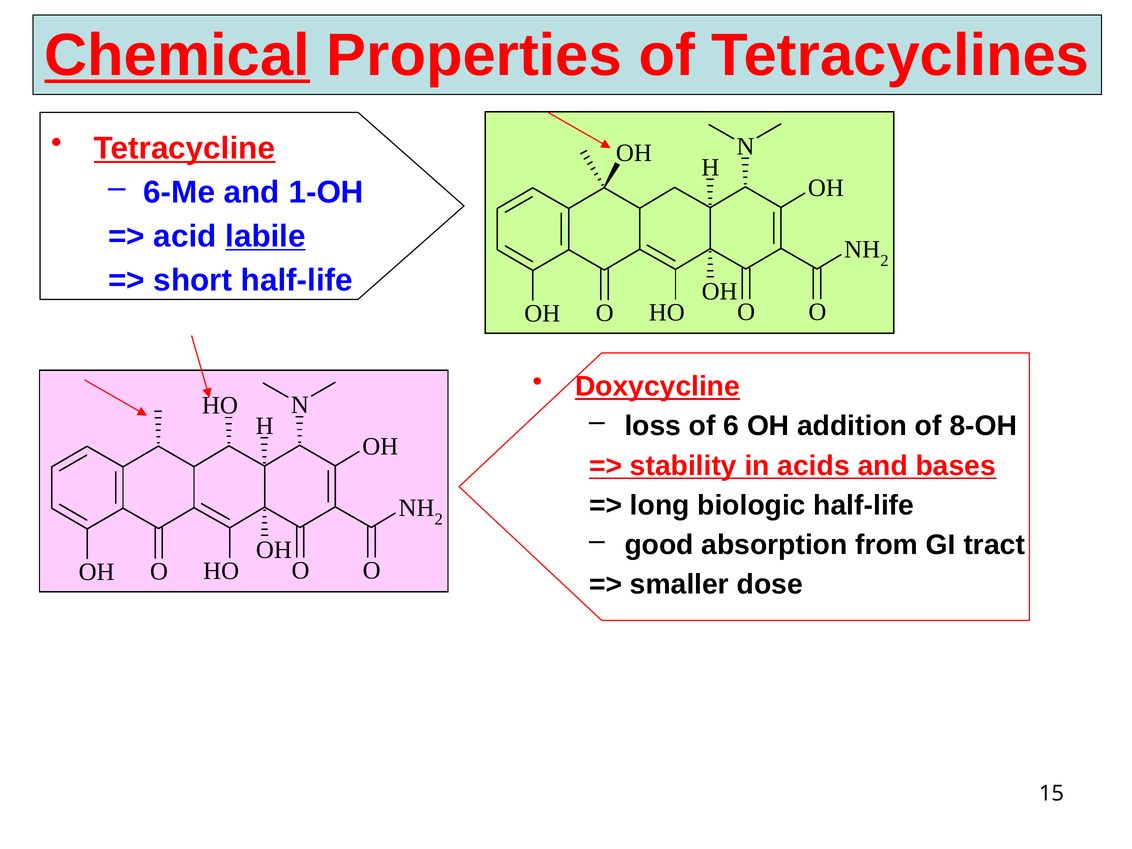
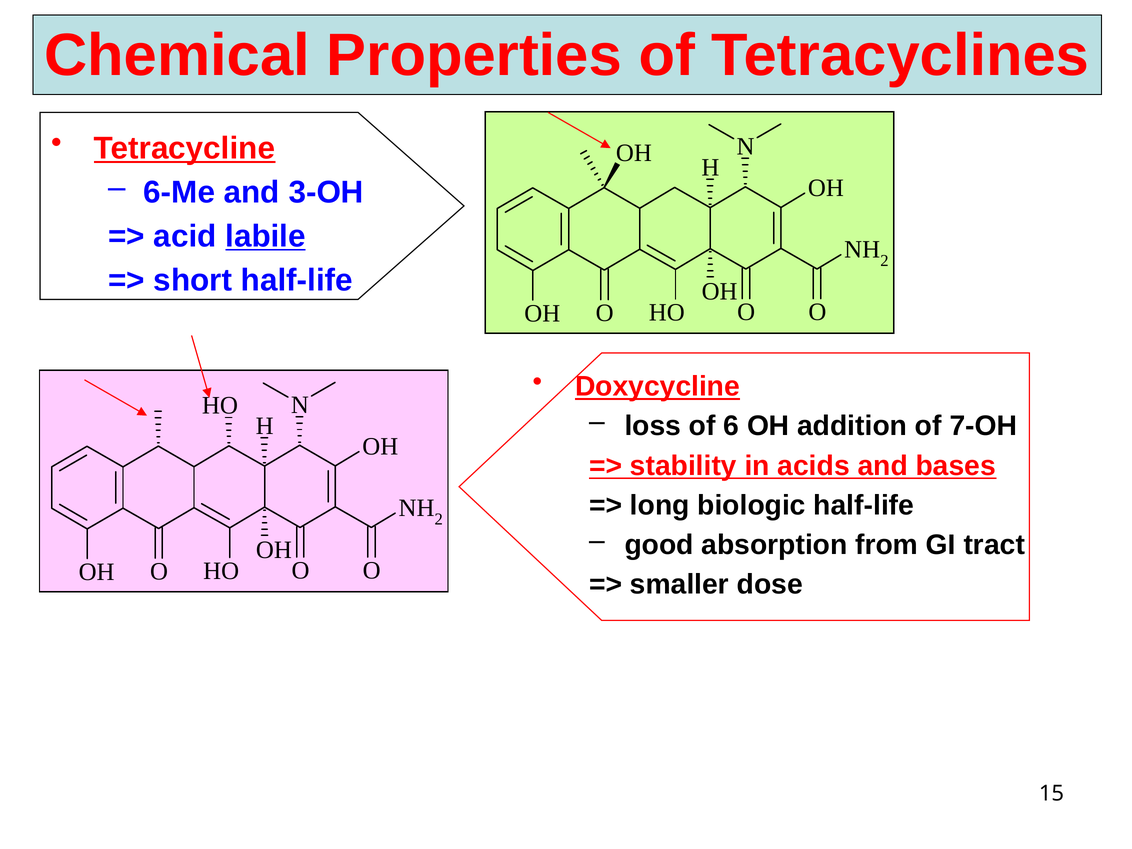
Chemical underline: present -> none (177, 56)
1-OH: 1-OH -> 3-OH (326, 192)
8-OH: 8-OH -> 7-OH (983, 426)
